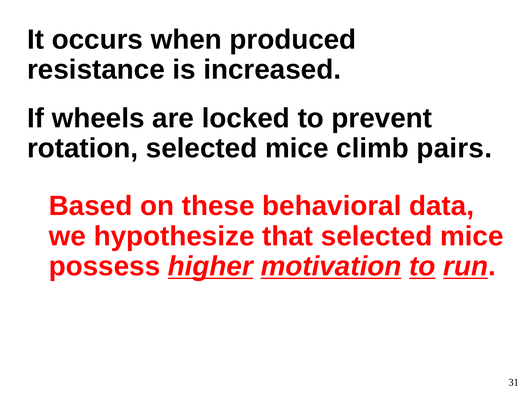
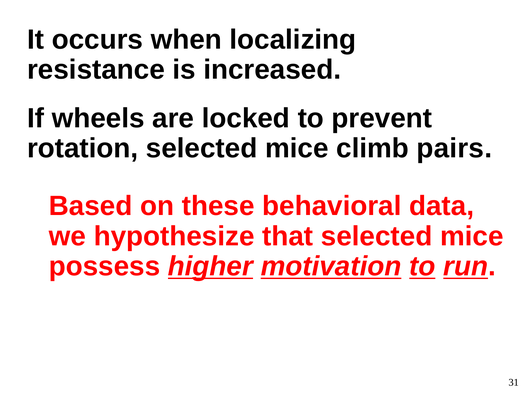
produced: produced -> localizing (293, 40)
